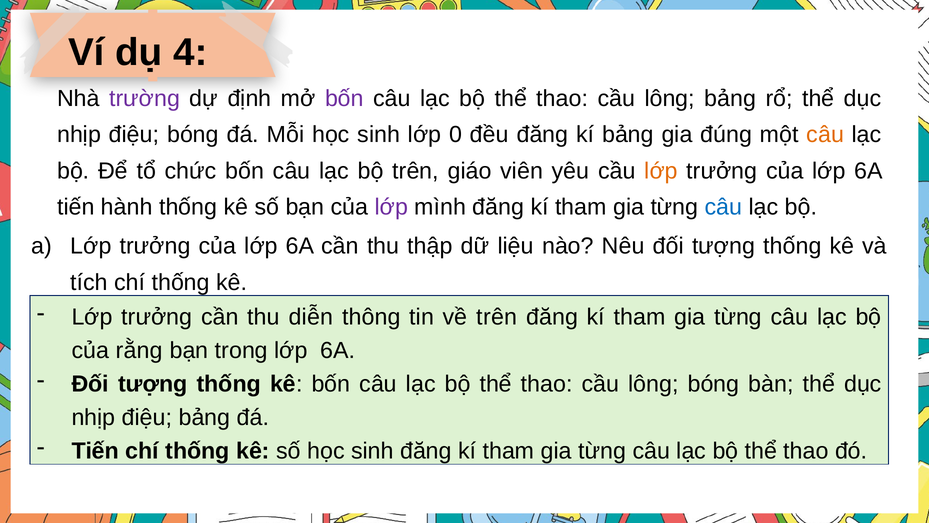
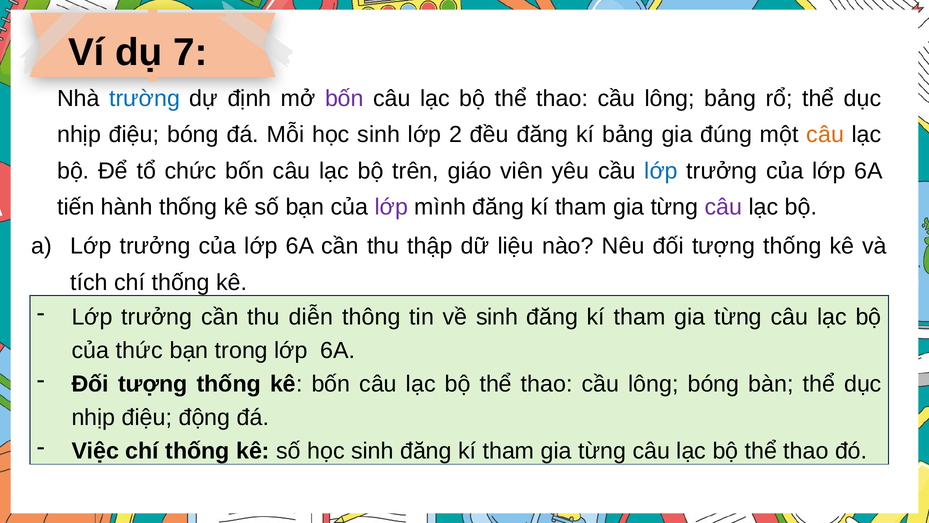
4: 4 -> 7 (190, 52)
trường colour: purple -> blue (145, 98)
0: 0 -> 2 (456, 135)
lớp colour: orange -> blue (661, 171)
câu colour: blue -> purple (723, 207)
về trên: trên -> sinh (497, 317)
rằng: rằng -> thức (139, 350)
điệu bảng: bảng -> động (204, 417)
Tiến: Tiến -> Việc (95, 451)
